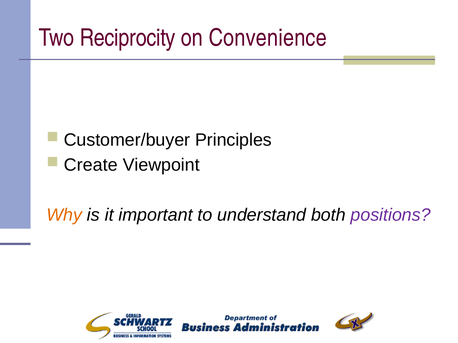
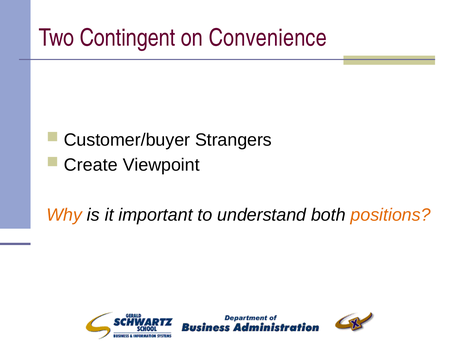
Reciprocity: Reciprocity -> Contingent (128, 38)
Principles: Principles -> Strangers (233, 140)
positions colour: purple -> orange (391, 215)
